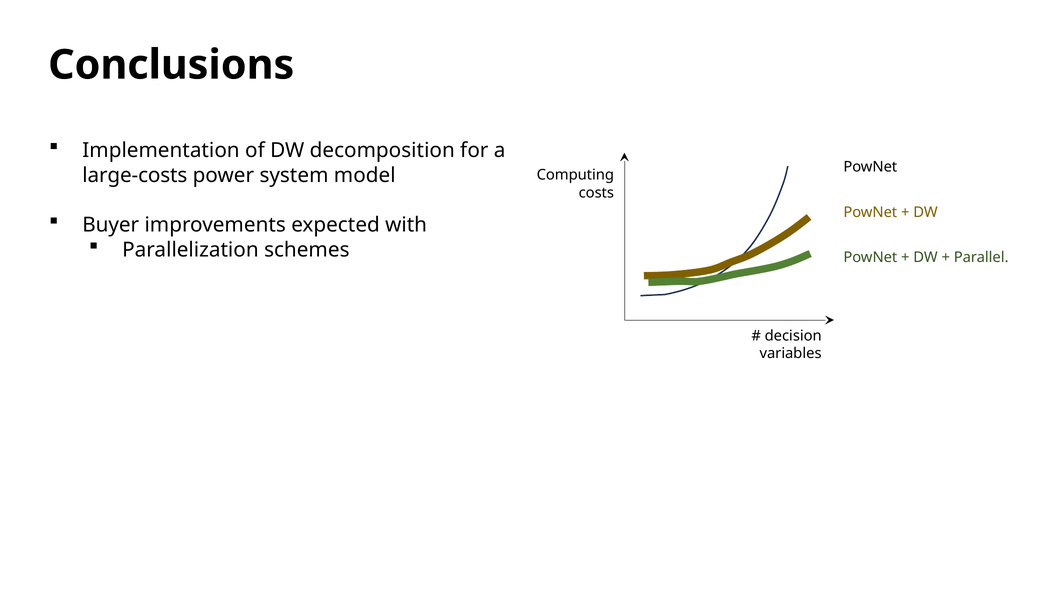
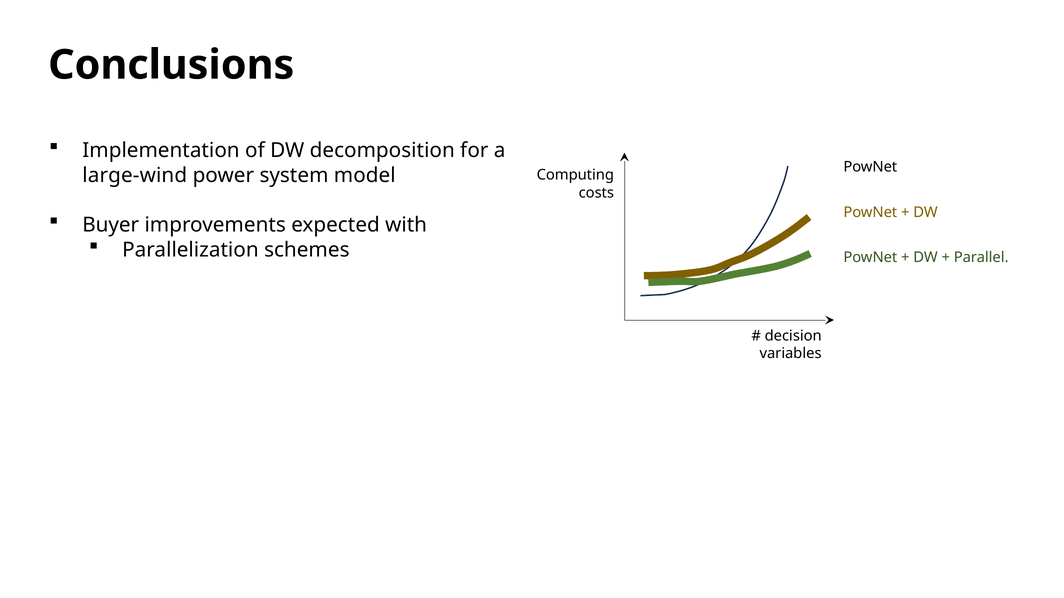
large-costs: large-costs -> large-wind (135, 175)
